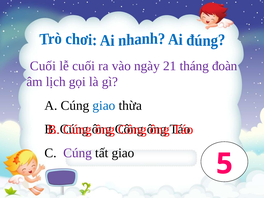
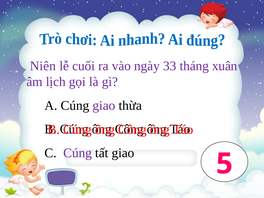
Cuối: Cuối -> Niên (43, 66)
21: 21 -> 33 (170, 66)
đoàn: đoàn -> xuân (225, 66)
giao colour: blue -> purple (104, 105)
